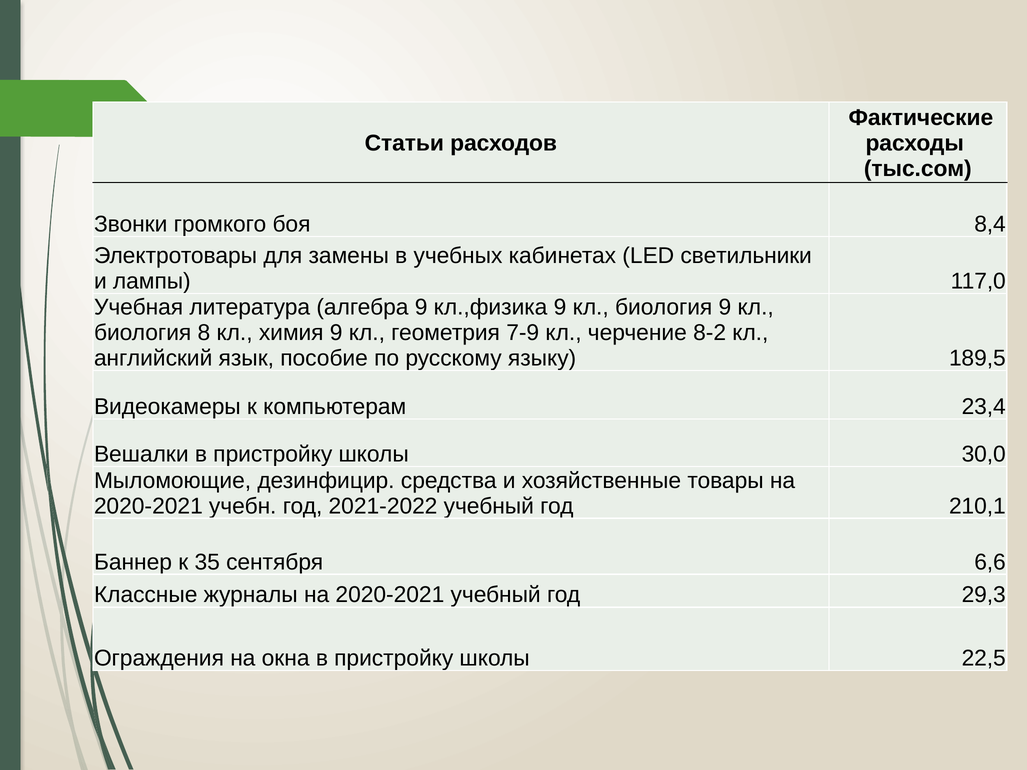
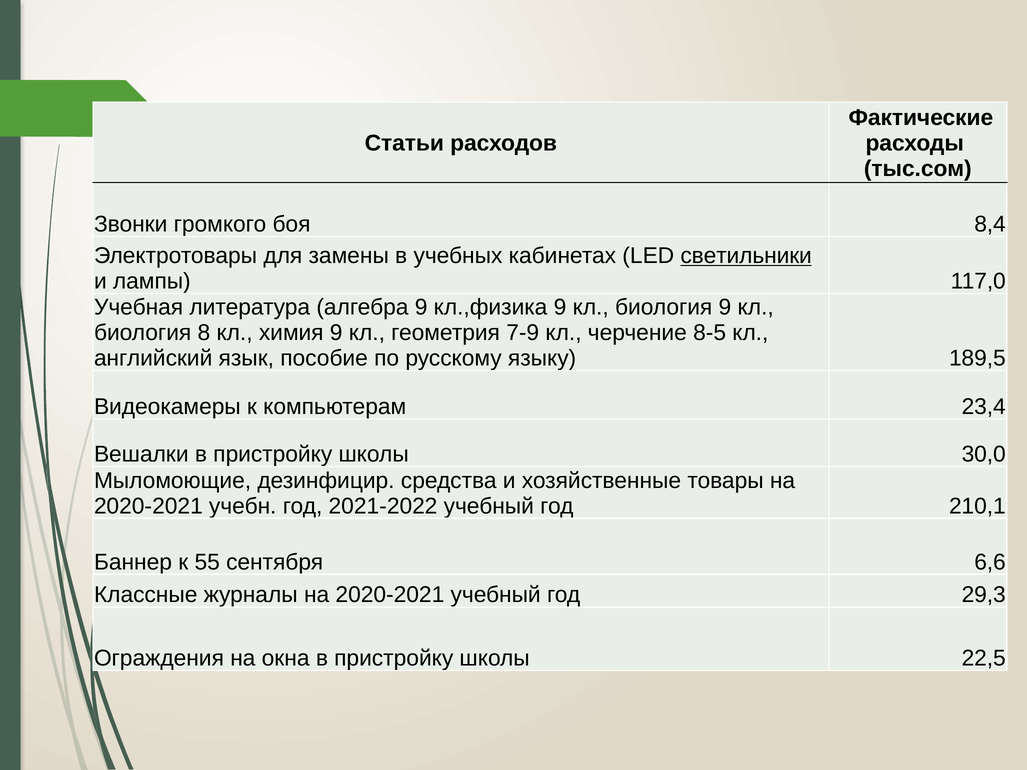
светильники underline: none -> present (746, 256)
8-2: 8-2 -> 8-5 (710, 333)
35: 35 -> 55 (207, 562)
